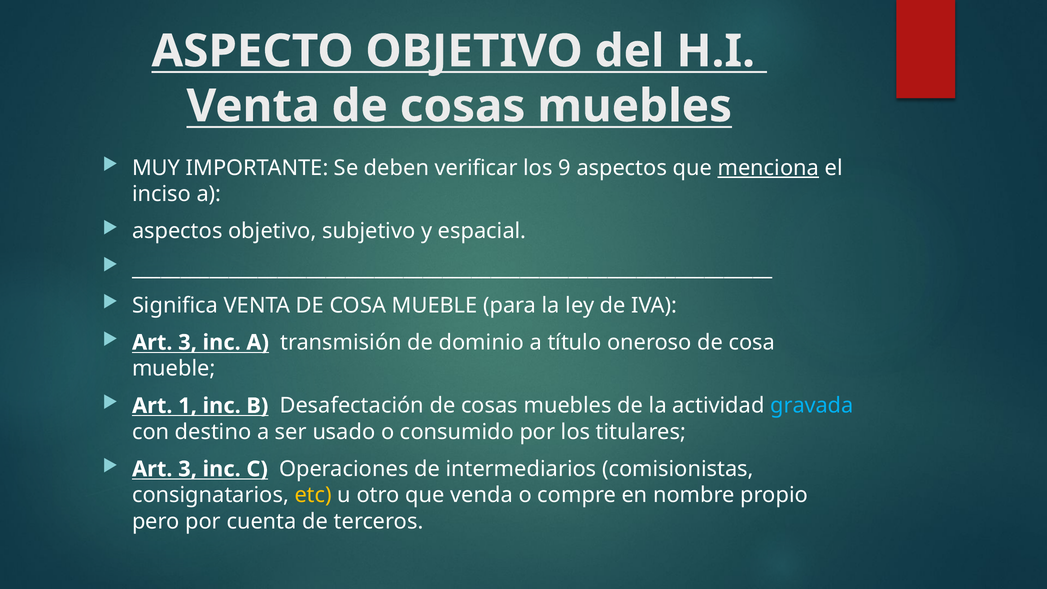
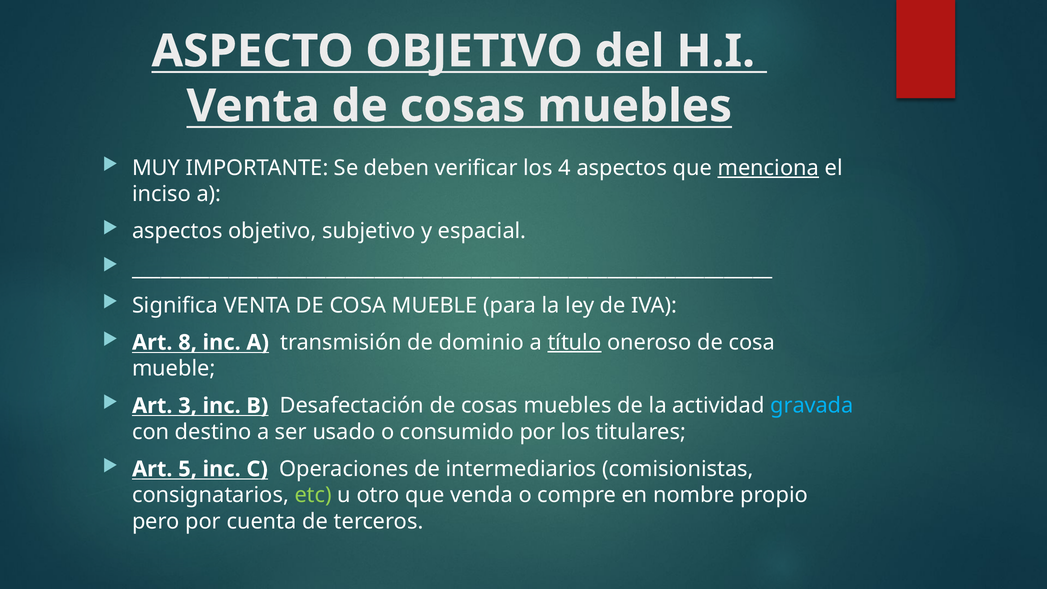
9: 9 -> 4 (565, 168)
3: 3 -> 8 (188, 342)
título underline: none -> present (574, 342)
1: 1 -> 3 (188, 406)
3: 3 -> 5 (188, 469)
etc colour: yellow -> light green (313, 495)
